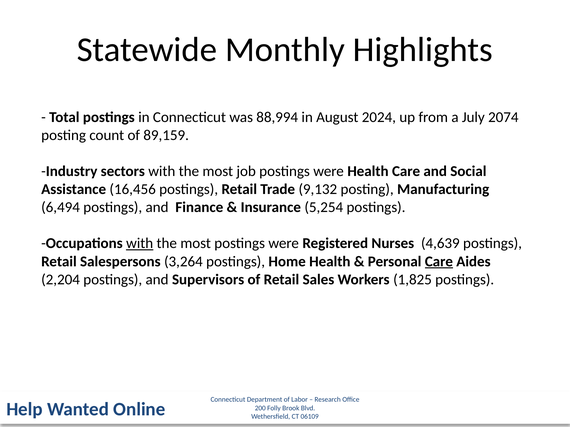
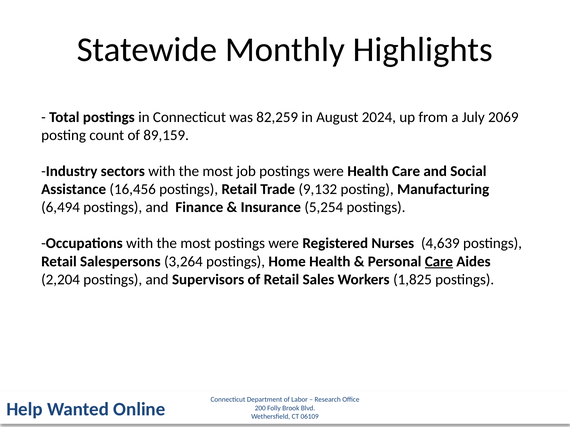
88,994: 88,994 -> 82,259 (277, 117)
2074: 2074 -> 2069 (503, 117)
with underline: present -> none (140, 244)
